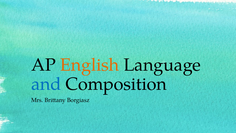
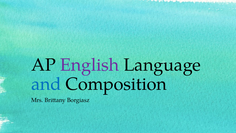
English colour: orange -> purple (90, 65)
